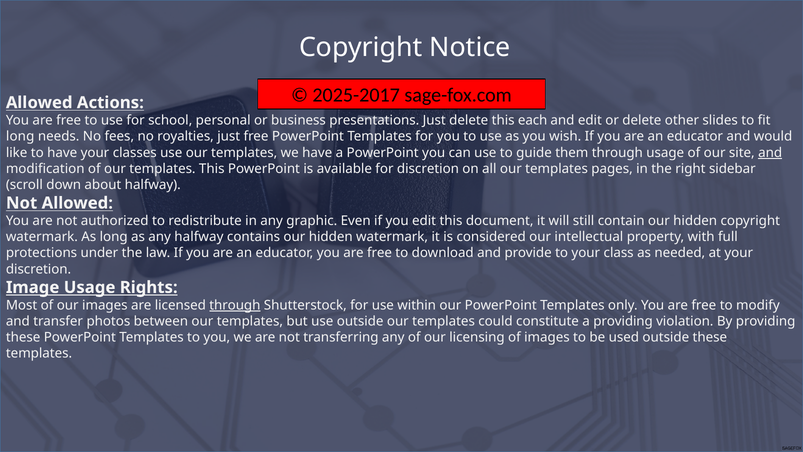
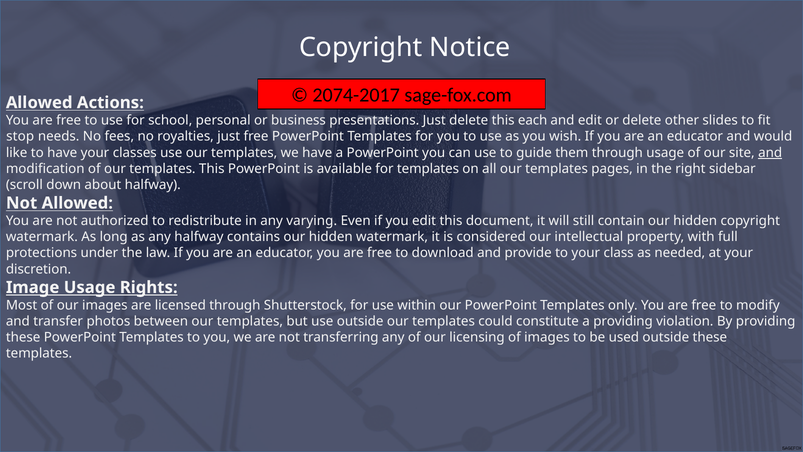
2025-2017: 2025-2017 -> 2074-2017 (356, 95)
long: long -> stop (20, 136)
for discretion: discretion -> templates (428, 169)
graphic: graphic -> varying (312, 221)
through underline: present -> none (235, 305)
